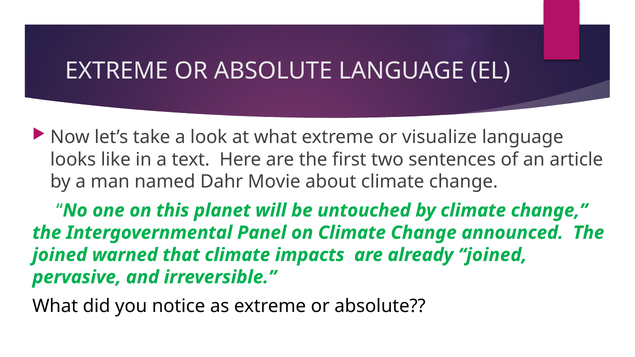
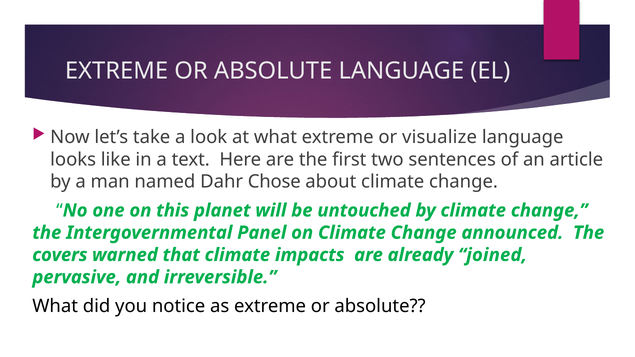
Movie: Movie -> Chose (274, 182)
joined: joined -> covers (60, 255)
